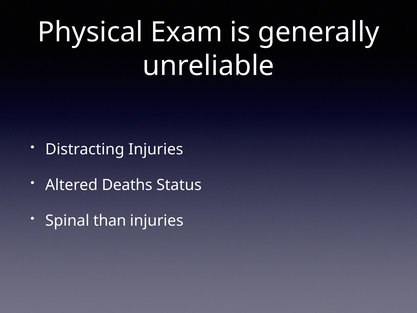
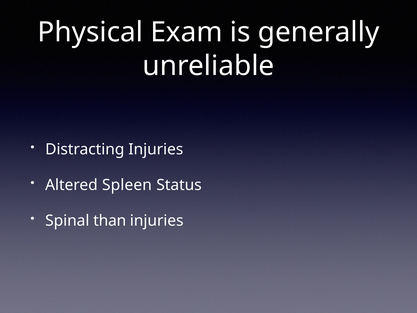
Deaths: Deaths -> Spleen (127, 185)
